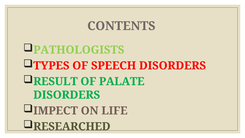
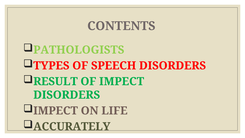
OF PALATE: PALATE -> IMPECT (122, 81)
RESEARCHED: RESEARCHED -> ACCURATELY (72, 126)
